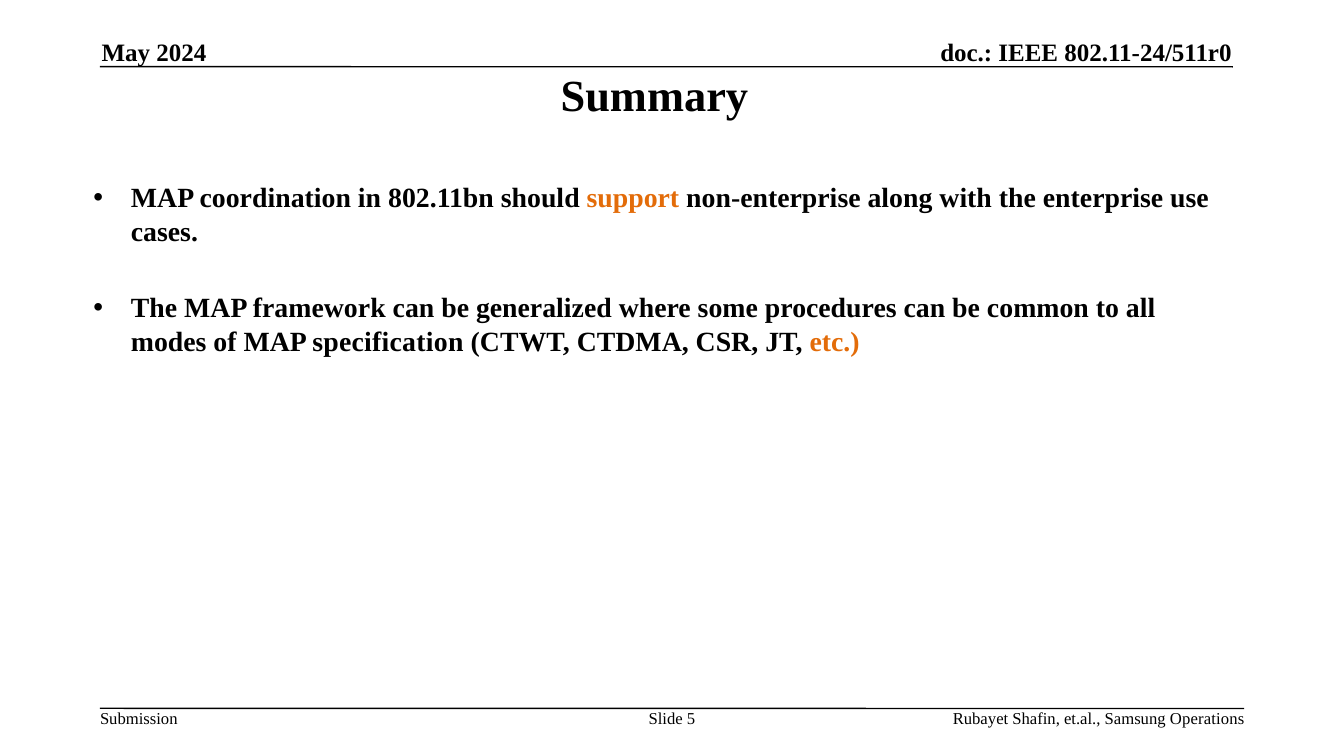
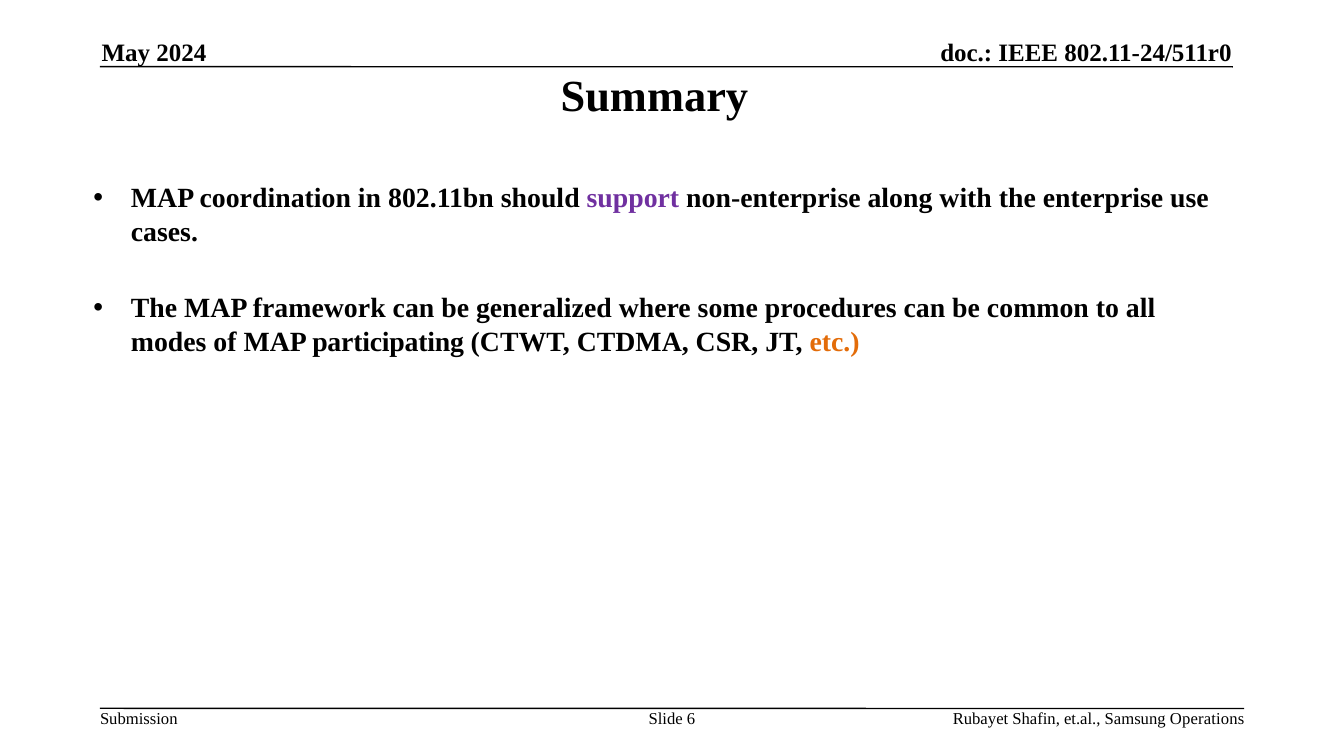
support colour: orange -> purple (633, 199)
specification: specification -> participating (388, 342)
5: 5 -> 6 (691, 719)
